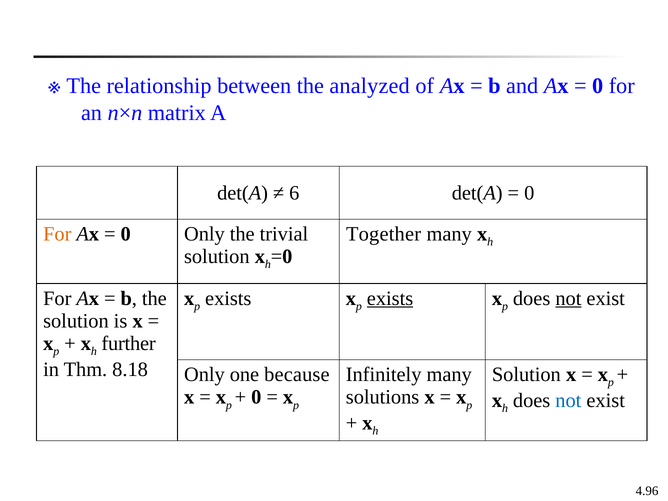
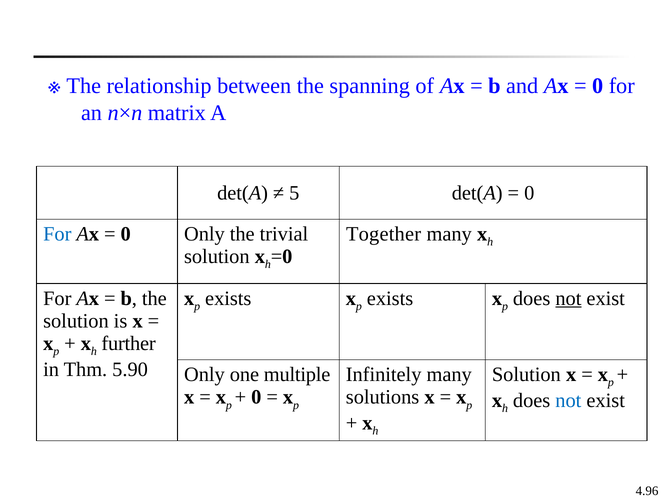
analyzed: analyzed -> spanning (370, 86)
6: 6 -> 5 (294, 193)
For colour: orange -> blue (57, 234)
exists underline: present -> none (390, 298)
8.18: 8.18 -> 5.90 (130, 369)
because: because -> multiple (297, 375)
